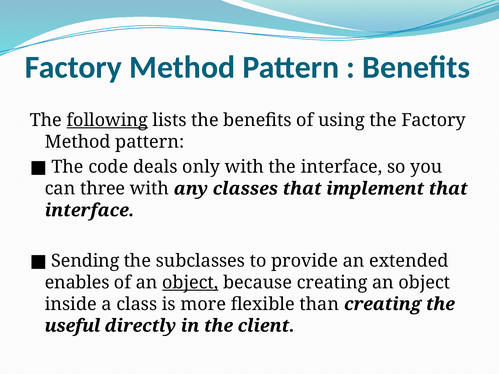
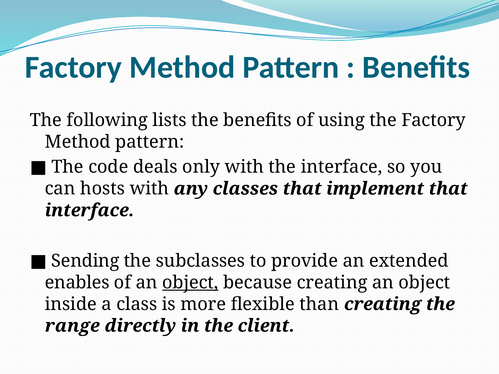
following underline: present -> none (107, 120)
three: three -> hosts (103, 189)
useful: useful -> range (72, 326)
